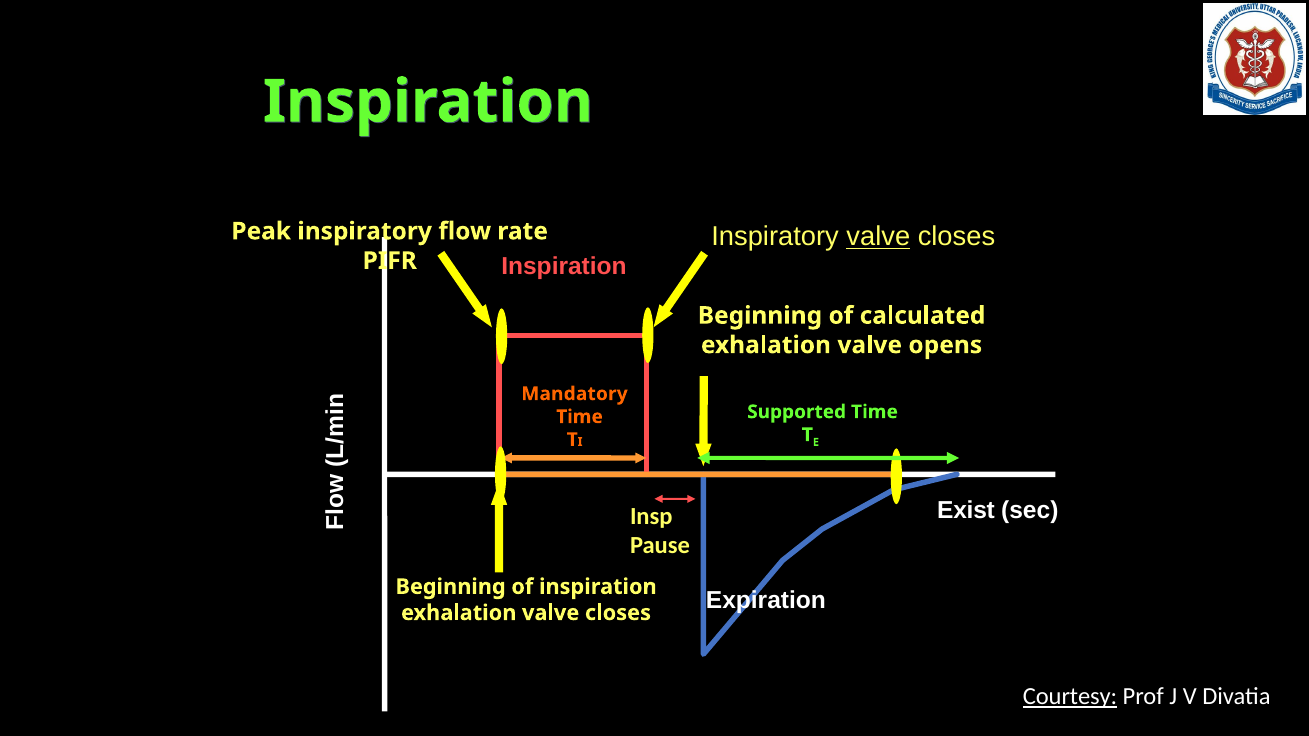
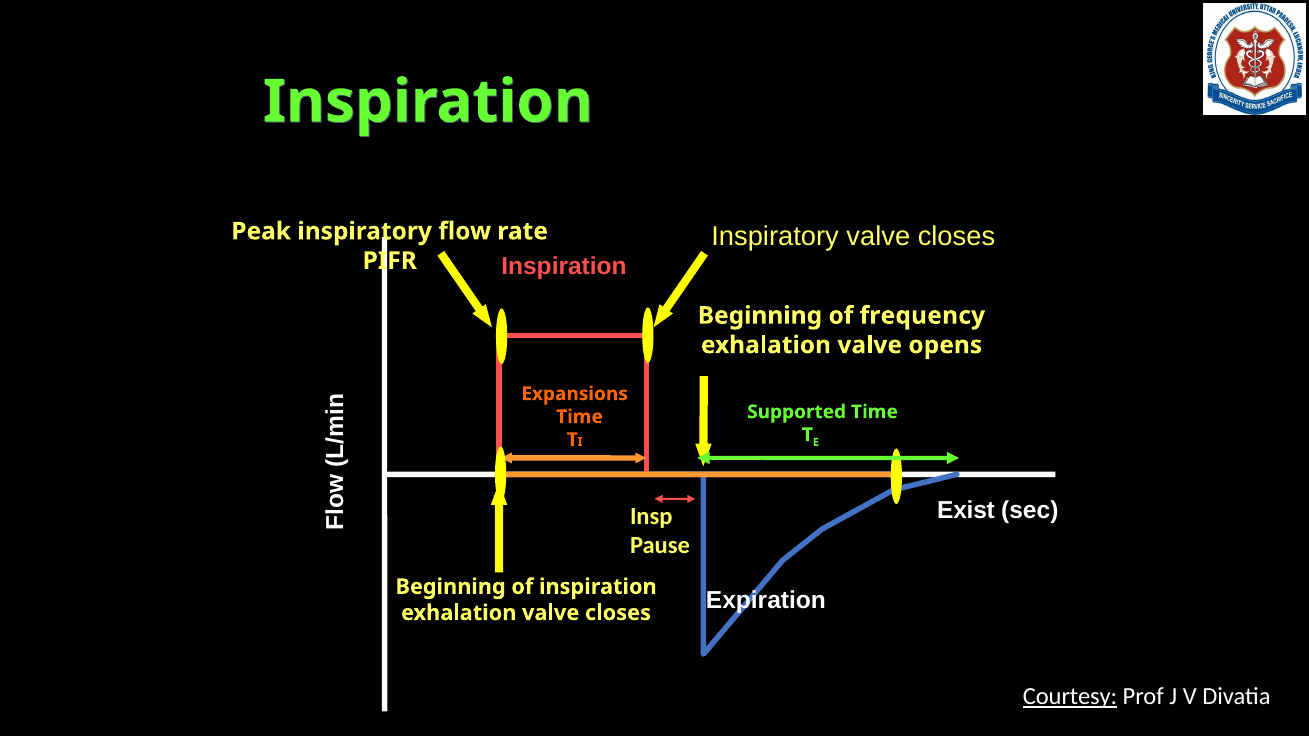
valve underline: present -> none (878, 237)
calculated: calculated -> frequency (922, 316)
Mandatory: Mandatory -> Expansions (575, 394)
